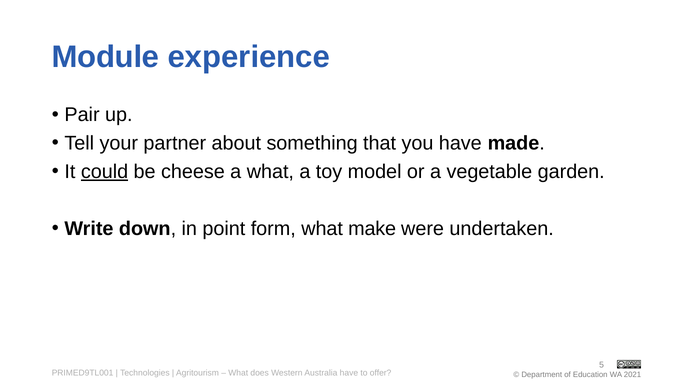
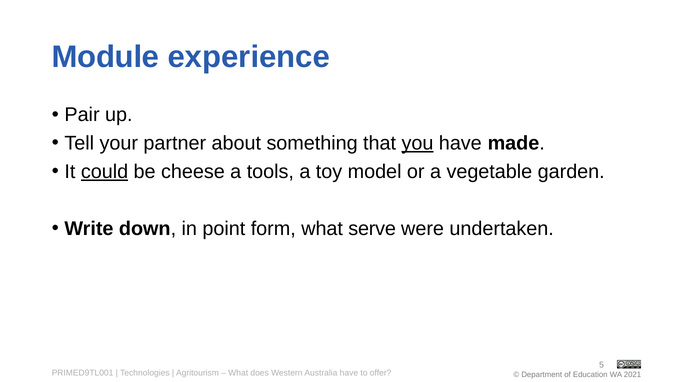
you underline: none -> present (418, 143)
a what: what -> tools (270, 172)
make: make -> serve (372, 228)
